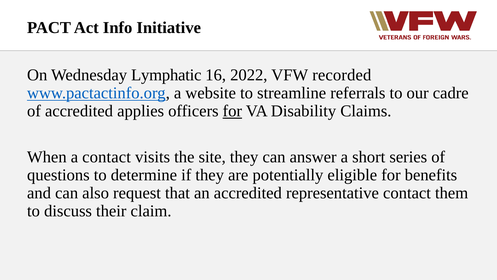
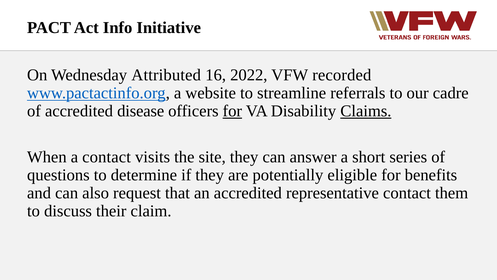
Lymphatic: Lymphatic -> Attributed (166, 75)
applies: applies -> disease (141, 111)
Claims underline: none -> present (366, 111)
